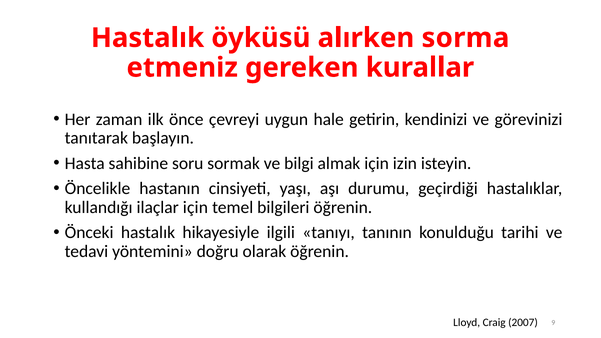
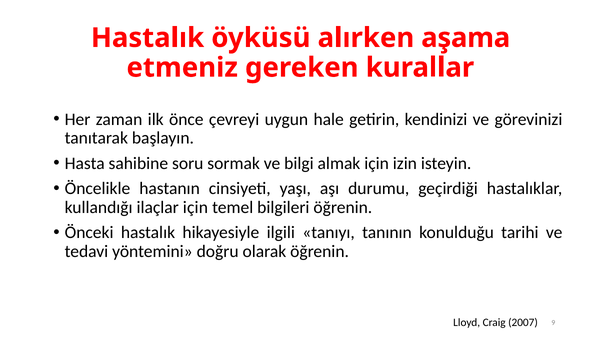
sorma: sorma -> aşama (466, 38)
